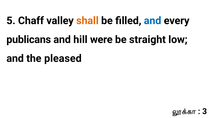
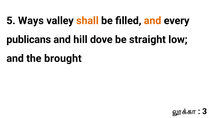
Chaff: Chaff -> Ways (31, 21)
and colour: blue -> orange (153, 21)
were: were -> dove (101, 39)
pleased: pleased -> brought (63, 58)
